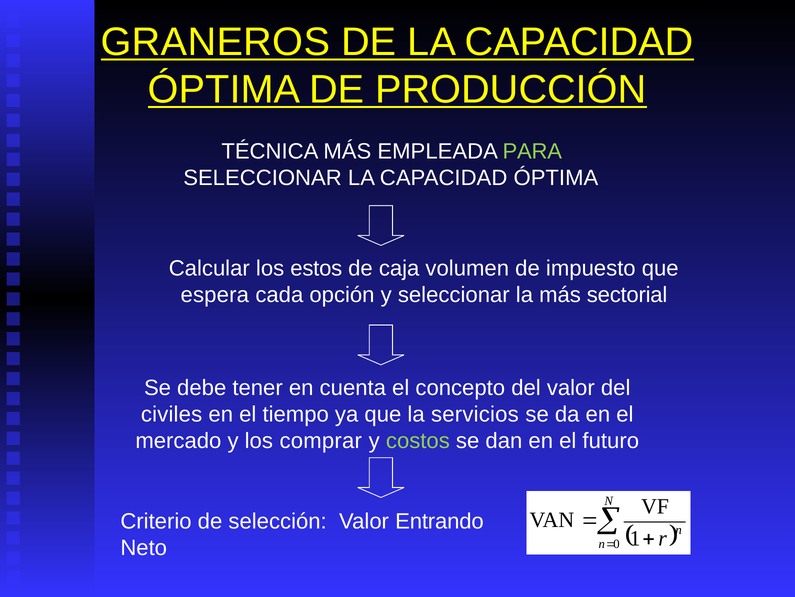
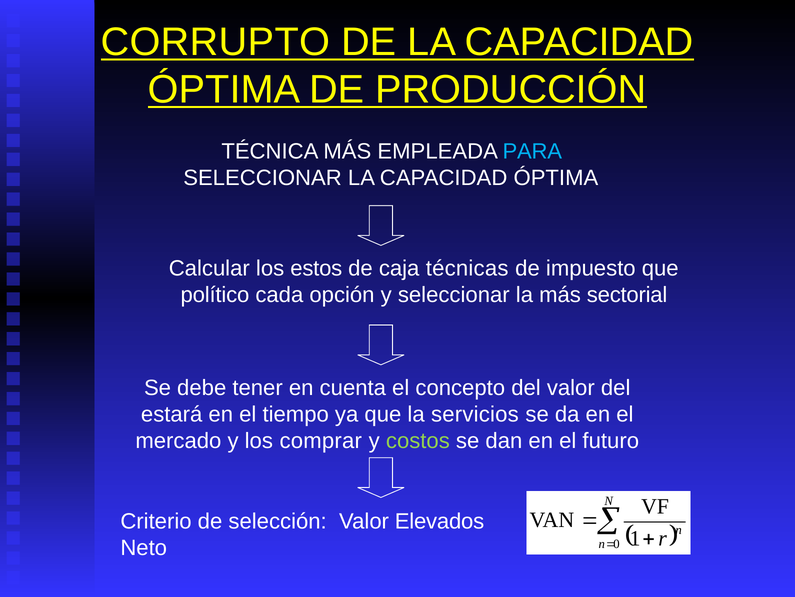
GRANEROS: GRANEROS -> CORRUPTO (215, 42)
PARA colour: light green -> light blue (532, 151)
volumen: volumen -> técnicas (467, 268)
espera: espera -> político (215, 295)
civiles: civiles -> estará (172, 414)
Entrando: Entrando -> Elevados (440, 521)
